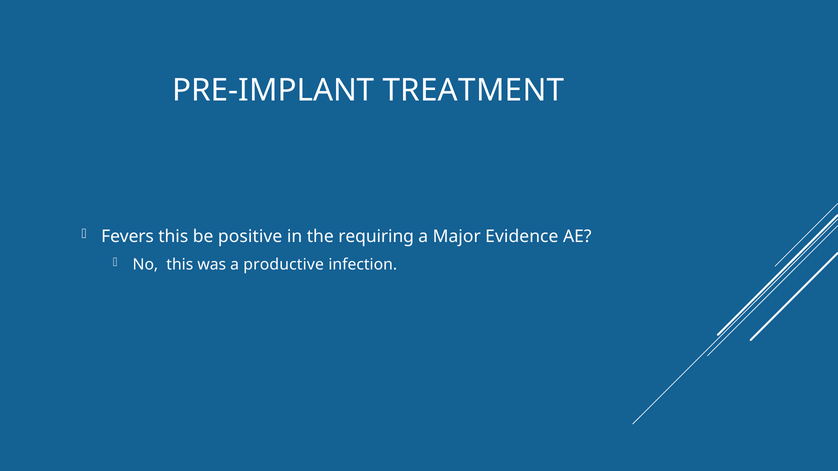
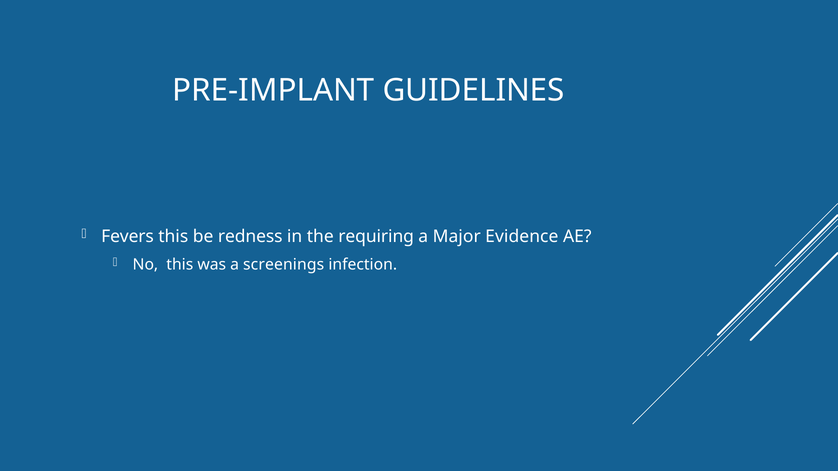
TREATMENT: TREATMENT -> GUIDELINES (474, 91)
positive: positive -> redness (250, 237)
productive: productive -> screenings (284, 265)
